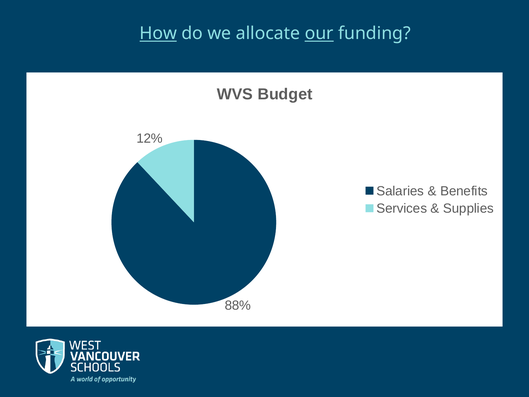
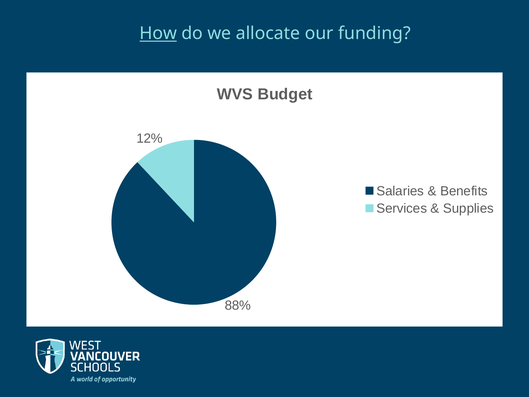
our underline: present -> none (319, 33)
